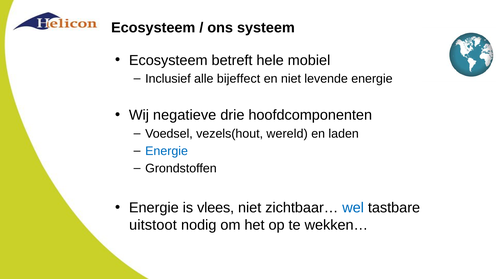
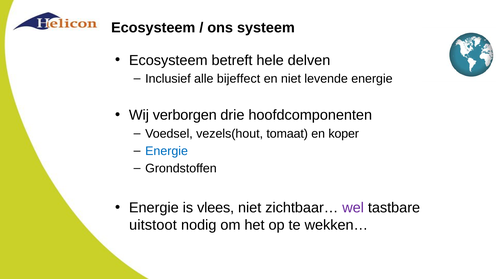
mobiel: mobiel -> delven (309, 60)
negatieve: negatieve -> verborgen (185, 115)
wereld: wereld -> tomaat (287, 134)
laden: laden -> koper (344, 134)
wel colour: blue -> purple (353, 208)
